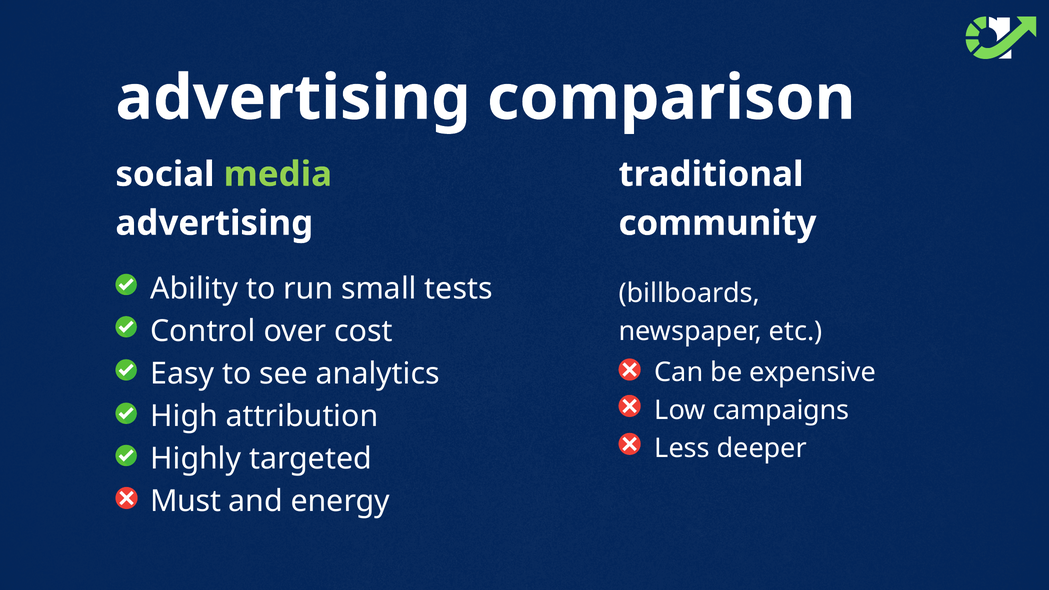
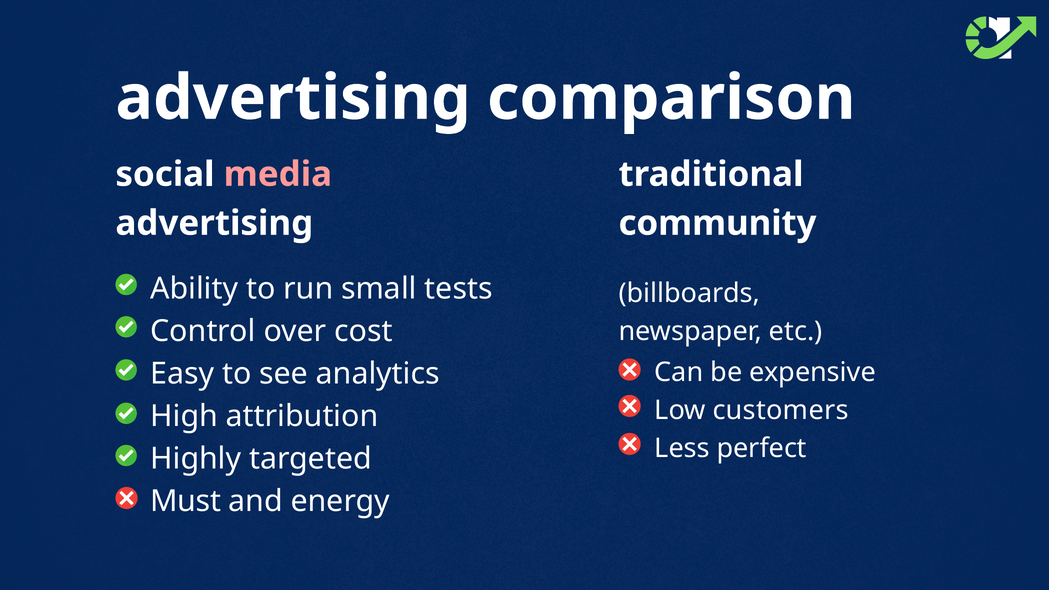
media colour: light green -> pink (278, 174)
campaigns: campaigns -> customers (781, 410)
deeper: deeper -> perfect (762, 448)
